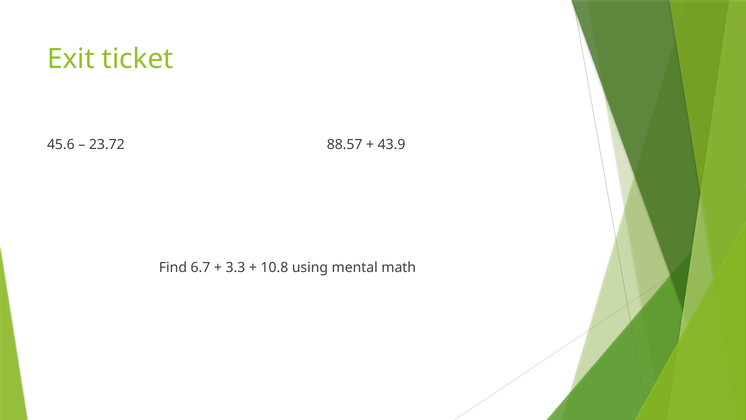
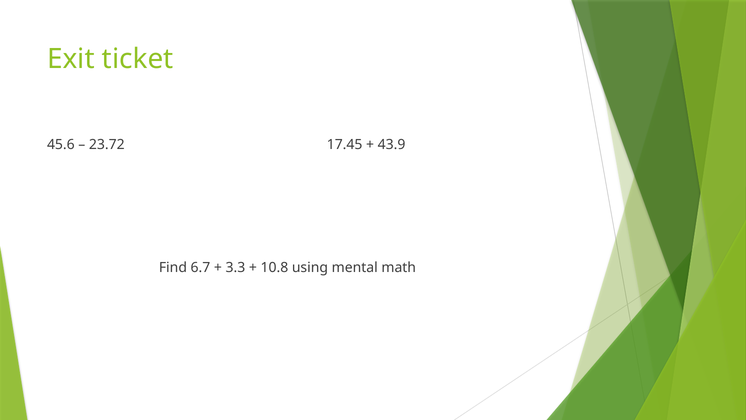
88.57: 88.57 -> 17.45 (345, 144)
